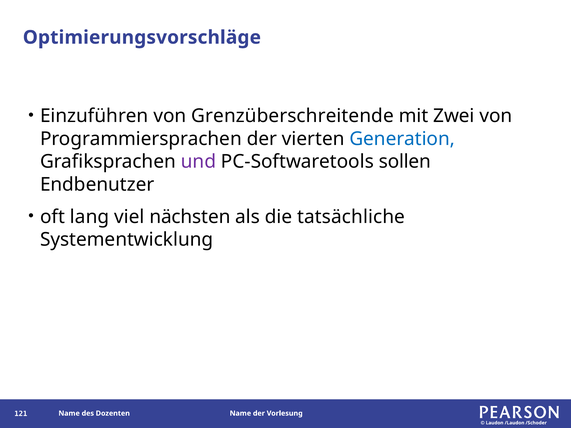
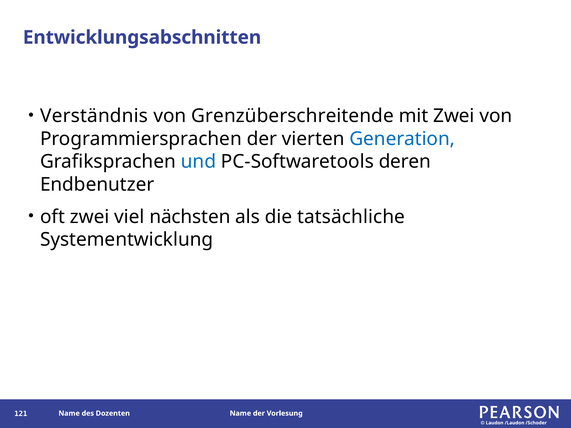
Optimierungsvorschläge: Optimierungsvorschläge -> Entwicklungsabschnitten (142, 37)
Einzuführen: Einzuführen -> Verständnis (94, 116)
und colour: purple -> blue (198, 162)
sollen: sollen -> deren (405, 162)
oft lang: lang -> zwei (90, 217)
